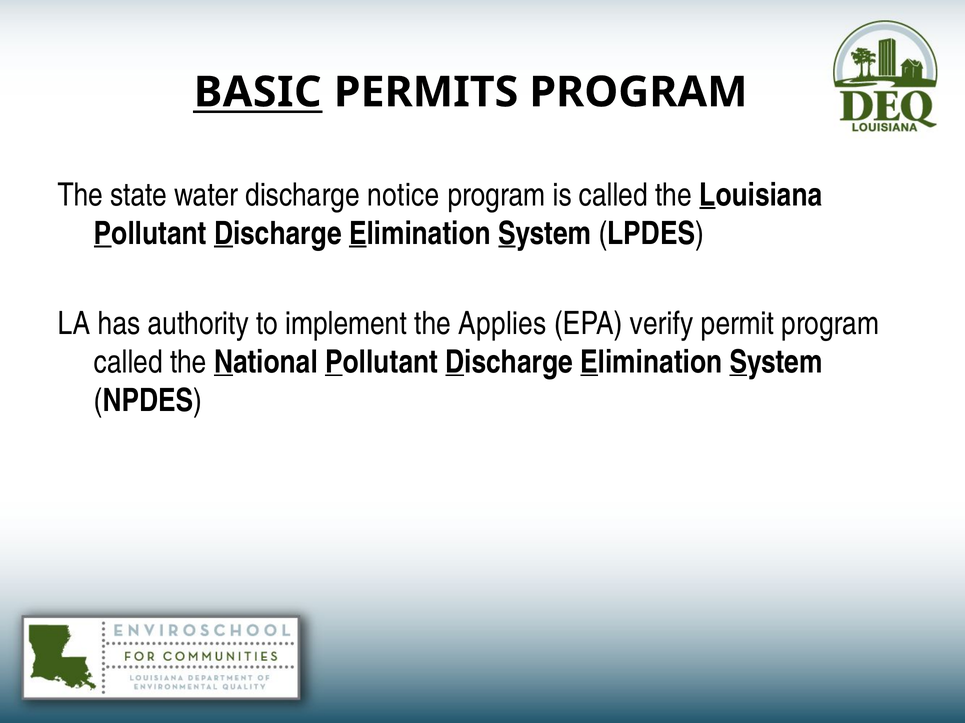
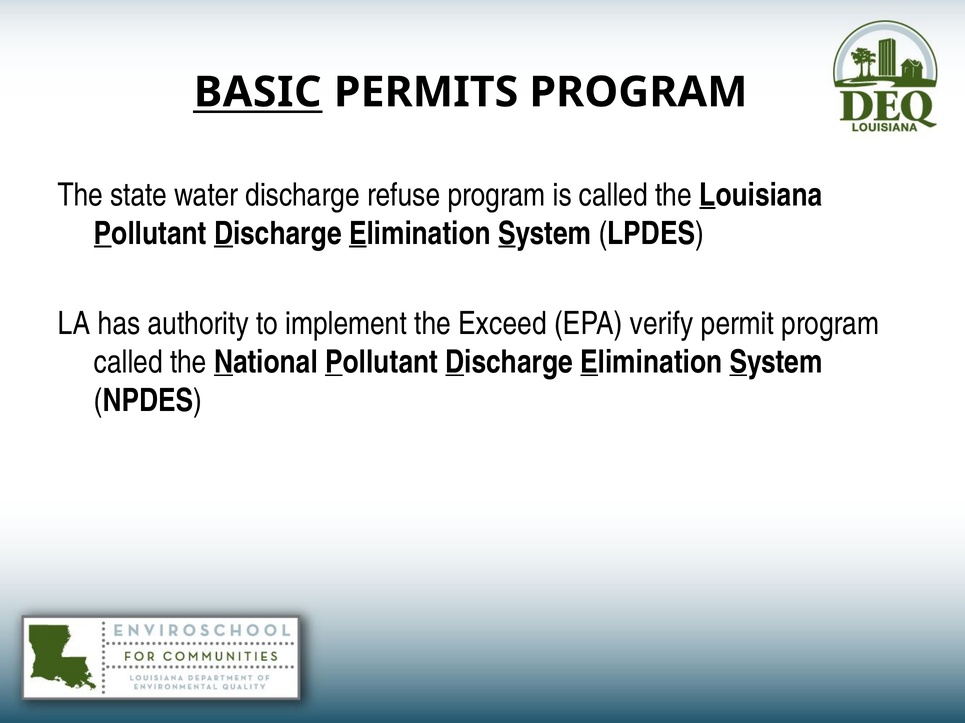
notice: notice -> refuse (404, 195)
Applies: Applies -> Exceed (502, 324)
